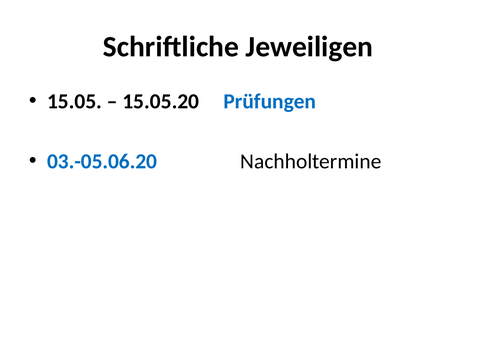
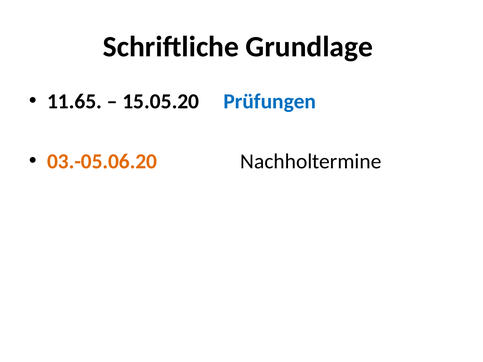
Jeweiligen: Jeweiligen -> Grundlage (309, 47)
15.05: 15.05 -> 11.65 (75, 101)
03.-05.06.20 colour: blue -> orange (102, 161)
